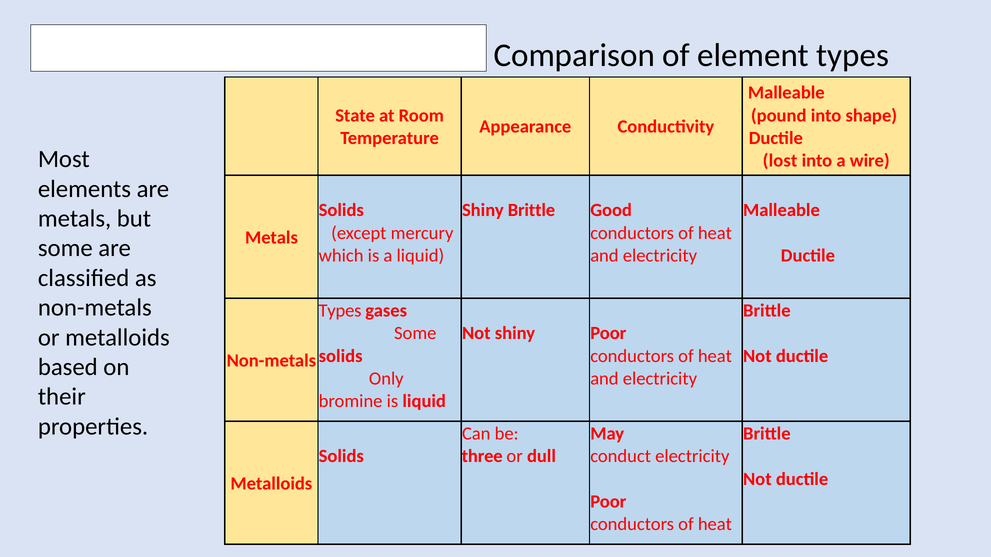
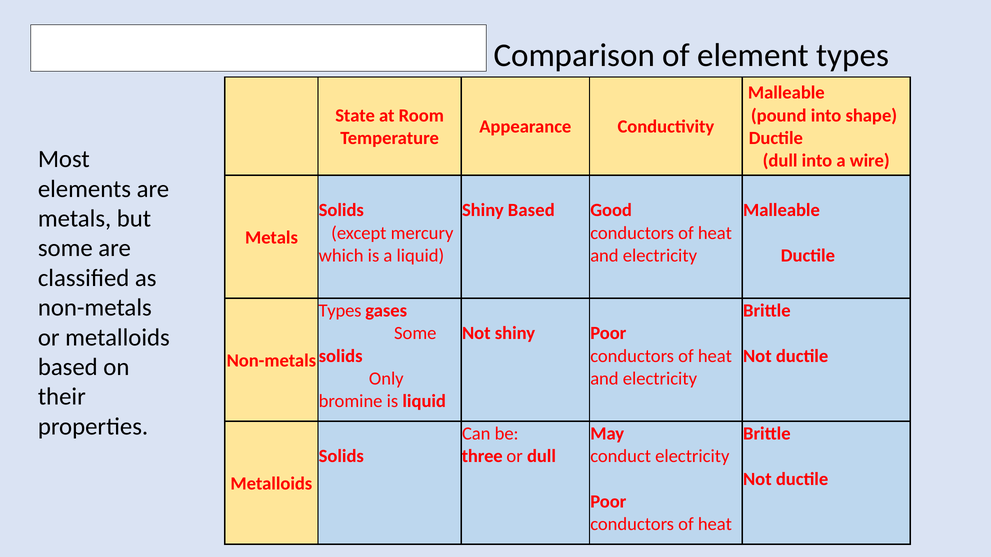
lost: lost -> dull (780, 161)
Shiny Brittle: Brittle -> Based (531, 210)
